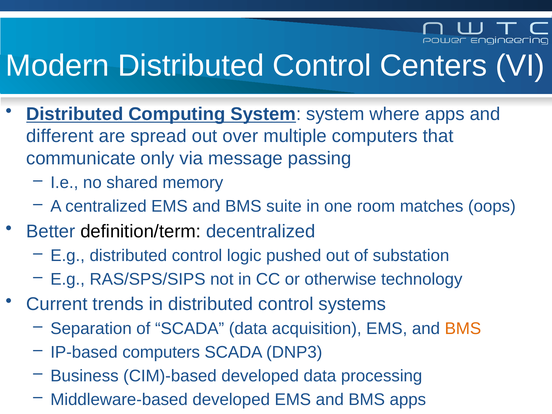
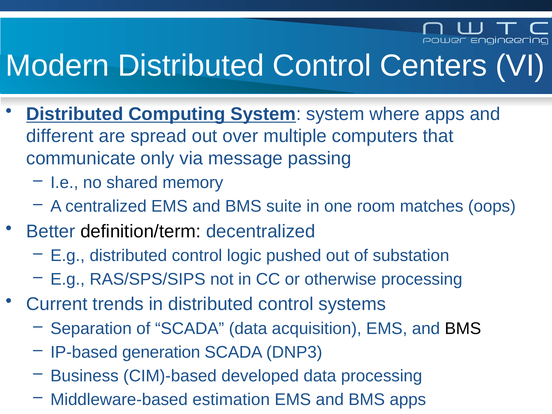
otherwise technology: technology -> processing (422, 279)
BMS colour: orange -> black (463, 329)
IP-based computers: computers -> generation (161, 352)
Middleware-based developed: developed -> estimation (231, 399)
